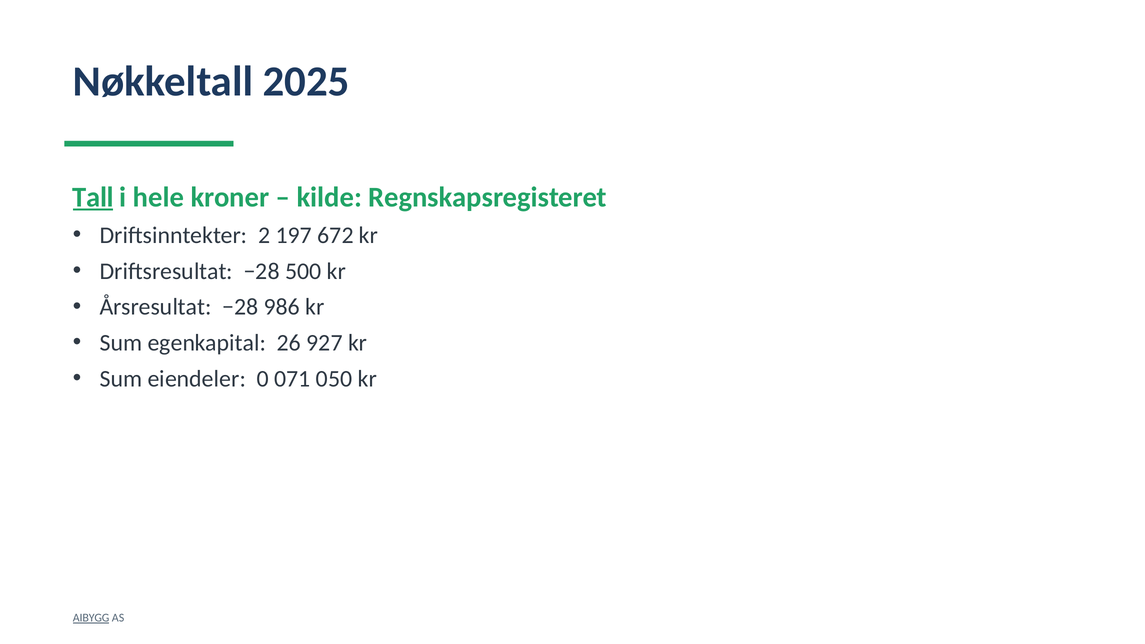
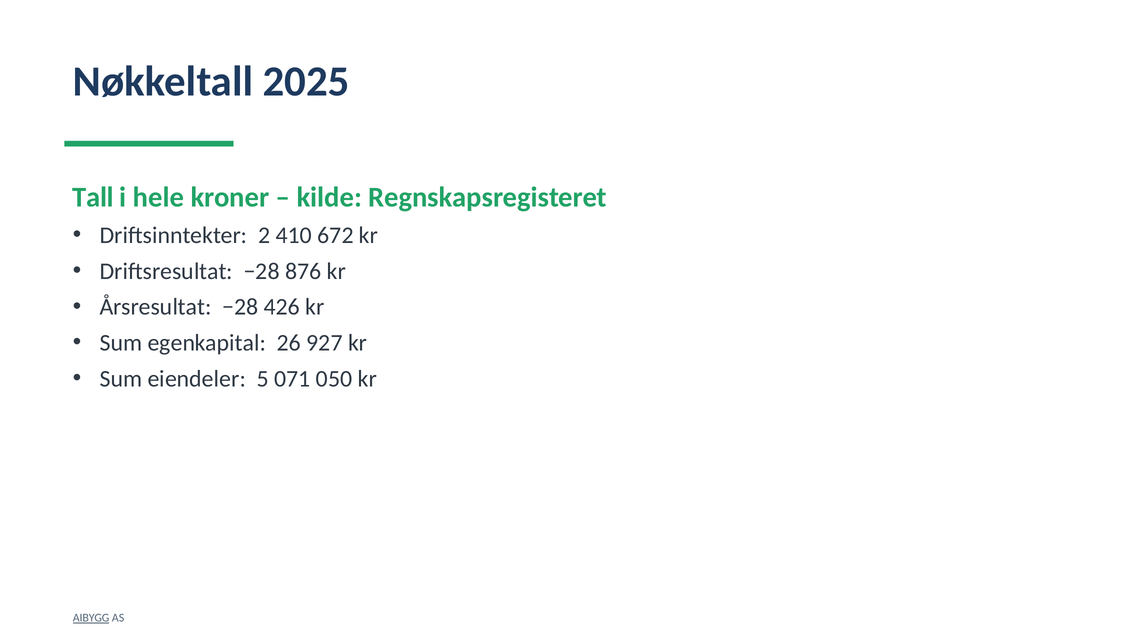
Tall underline: present -> none (93, 197)
197: 197 -> 410 (294, 235)
500: 500 -> 876 (303, 271)
986: 986 -> 426 (282, 307)
0: 0 -> 5 (263, 379)
